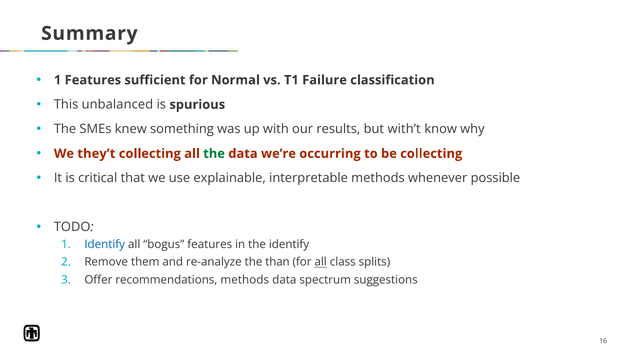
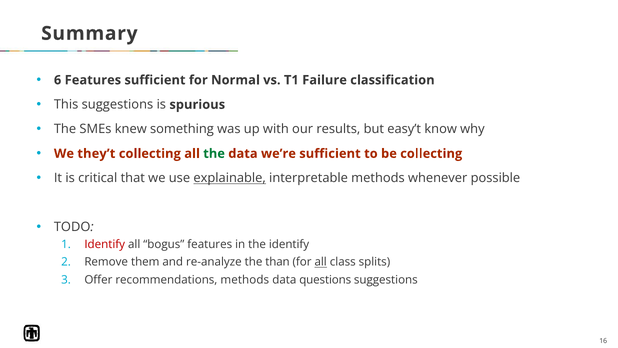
1: 1 -> 6 (58, 80)
This unbalanced: unbalanced -> suggestions (117, 104)
with’t: with’t -> easy’t (404, 129)
we’re occurring: occurring -> sufficient (330, 153)
explainable underline: none -> present (230, 178)
Identify colour: blue -> red (105, 244)
spectrum: spectrum -> questions (325, 280)
